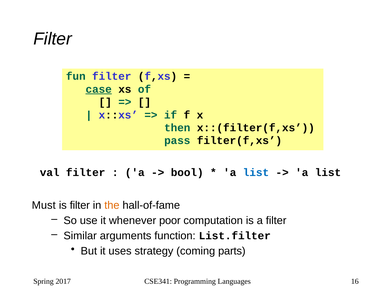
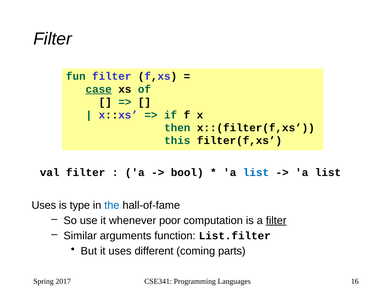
pass: pass -> this (177, 141)
Must: Must -> Uses (44, 205)
is filter: filter -> type (80, 205)
the colour: orange -> blue (112, 205)
filter underline: none -> present (276, 221)
strategy: strategy -> different (154, 251)
